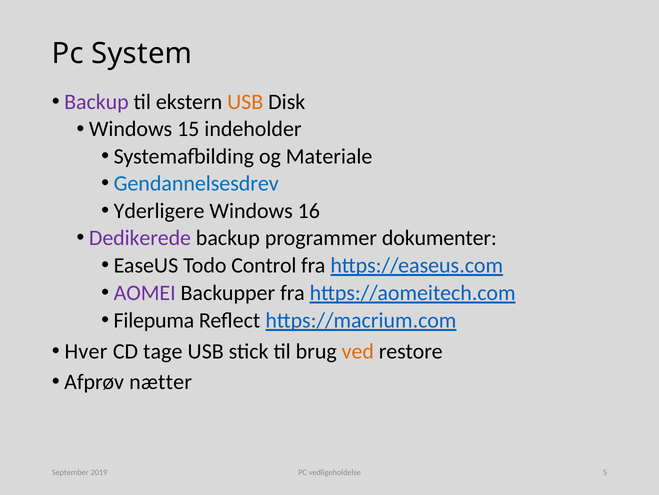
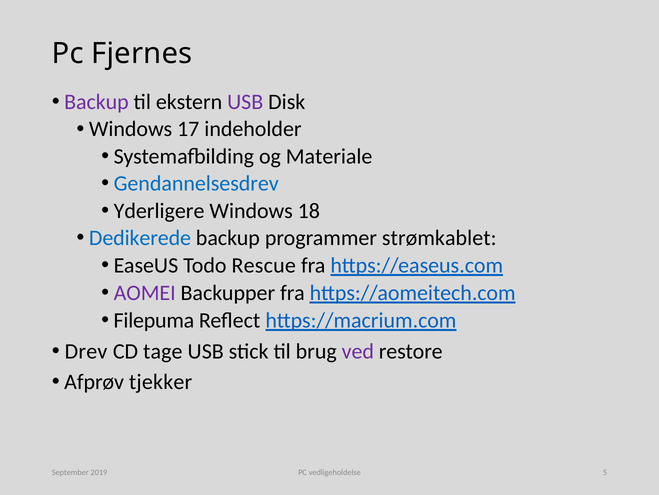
System: System -> Fjernes (142, 53)
USB colour: orange -> purple (245, 102)
15: 15 -> 17 (188, 129)
16: 16 -> 18 (309, 210)
Dedikerede colour: purple -> blue (140, 238)
dokumenter: dokumenter -> strømkablet (439, 238)
Control: Control -> Rescue (264, 265)
Hver: Hver -> Drev (86, 351)
ved colour: orange -> purple (358, 351)
nætter: nætter -> tjekker (161, 381)
